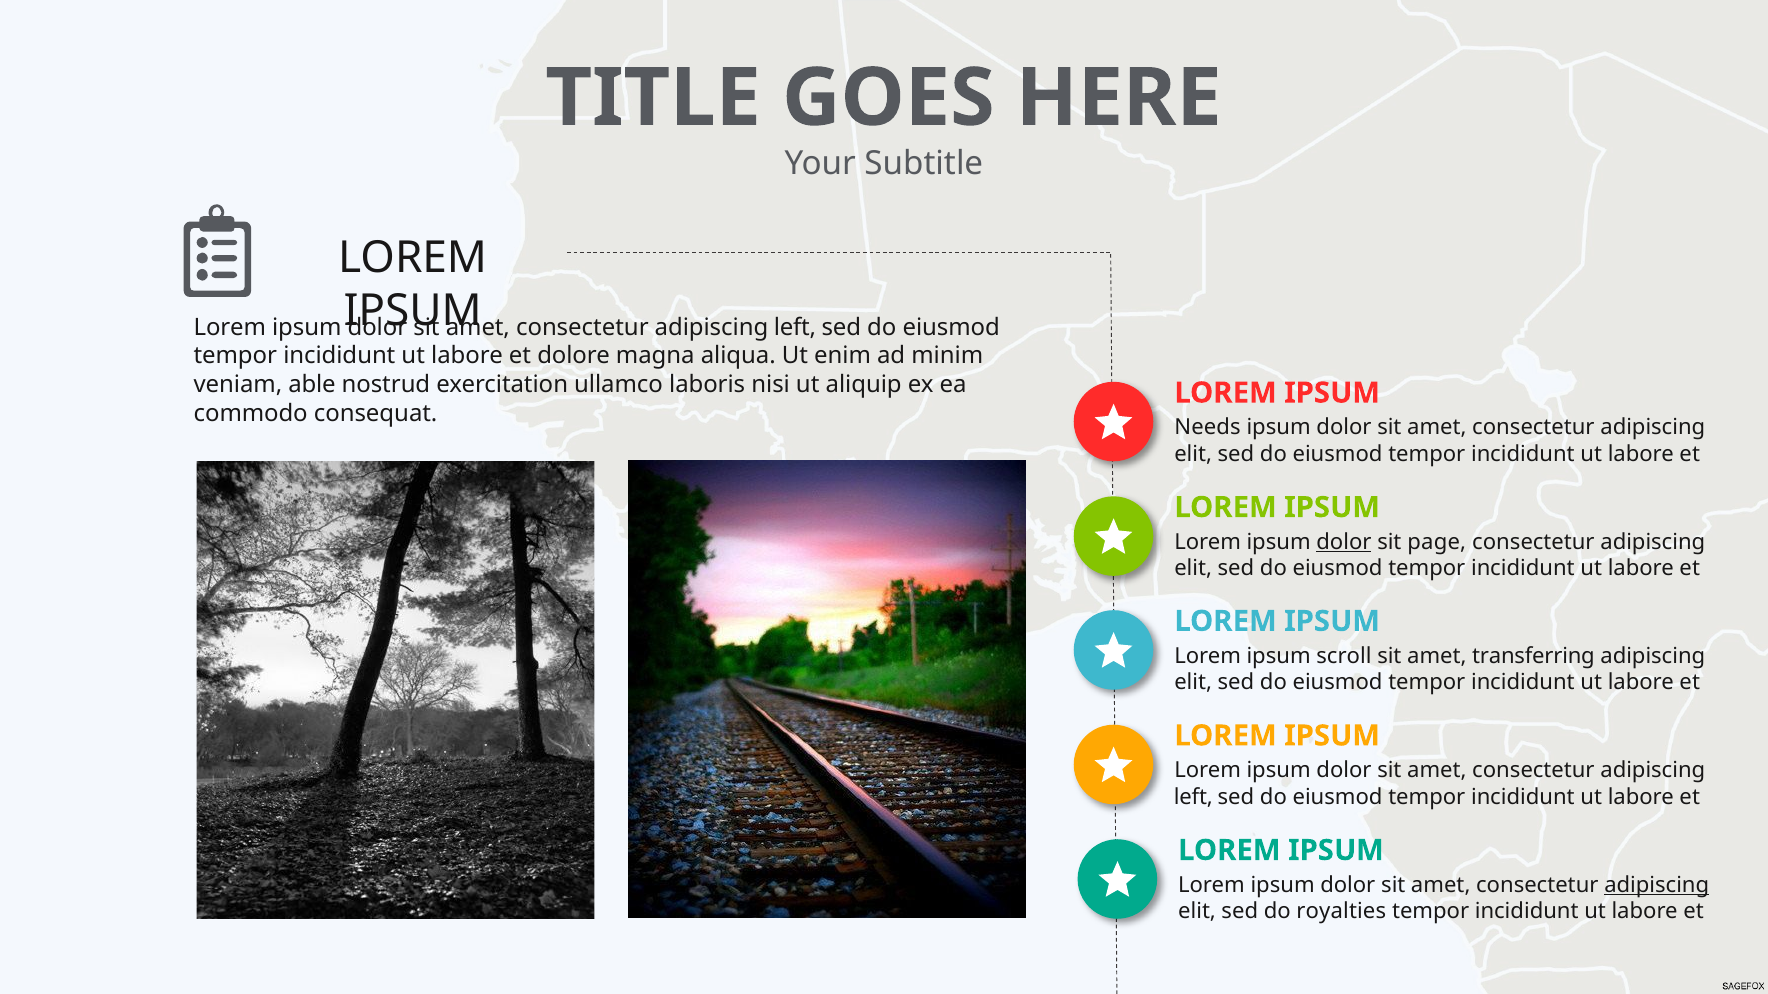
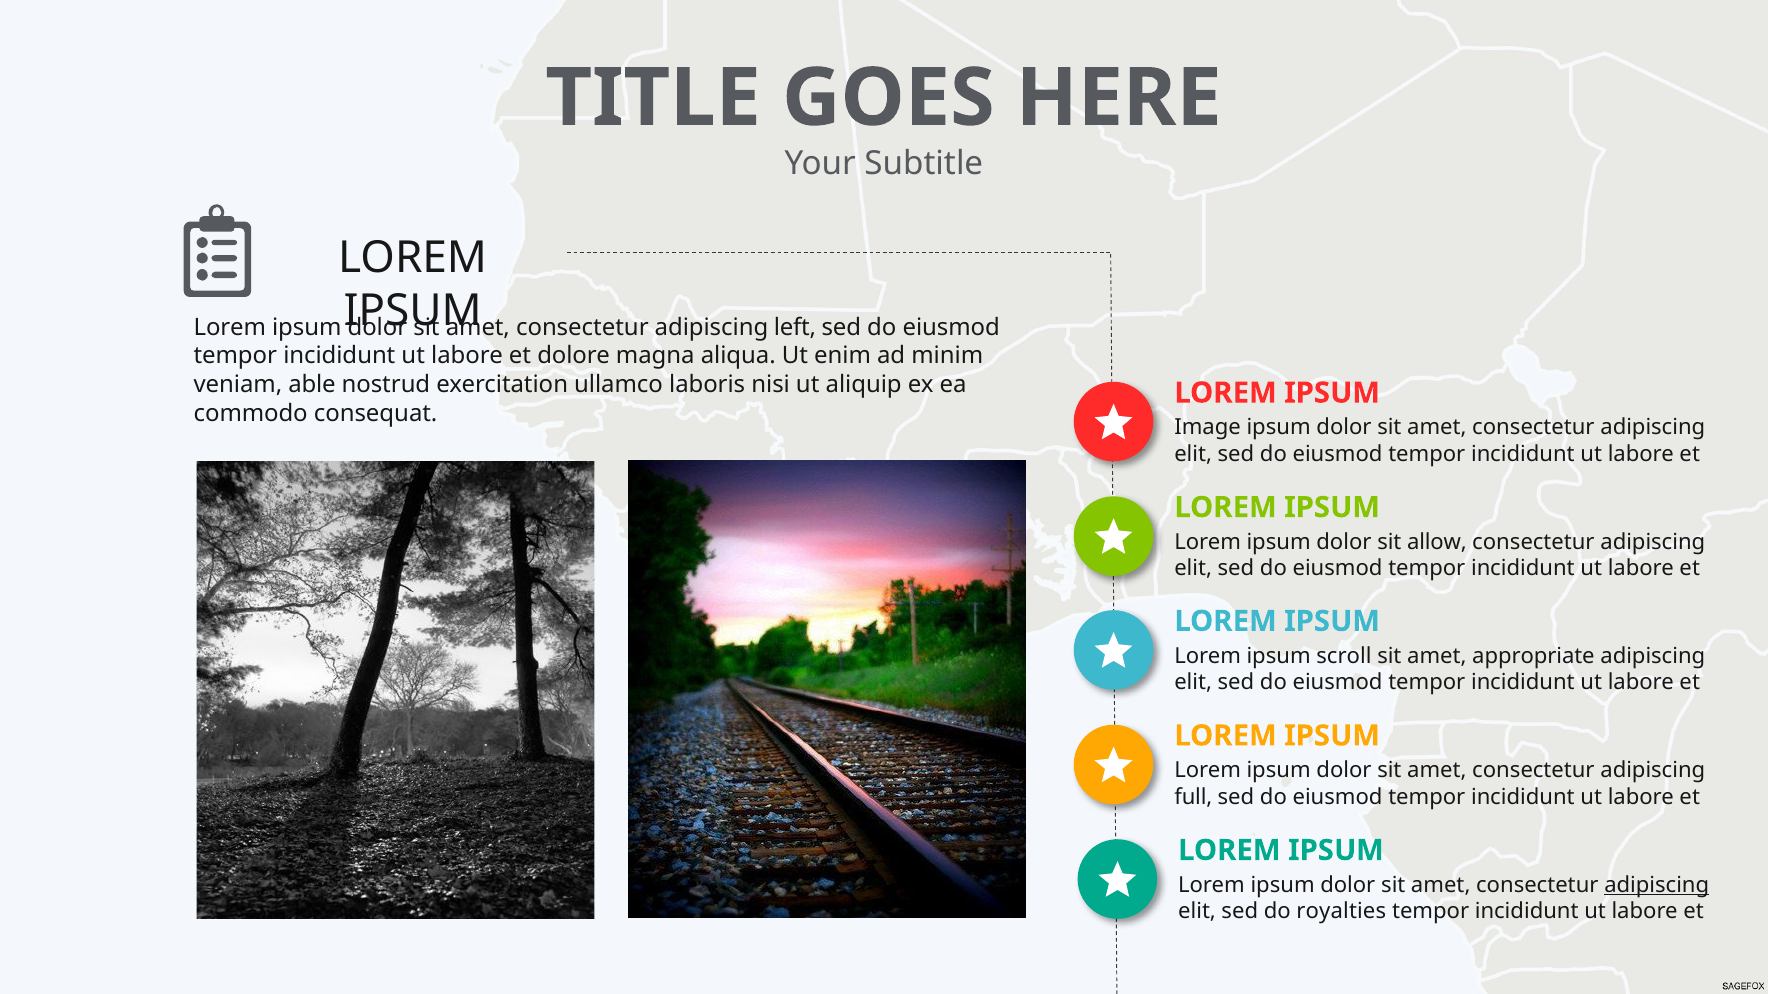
Needs: Needs -> Image (1208, 428)
dolor underline: present -> none (1344, 542)
page: page -> allow (1437, 542)
transferring: transferring -> appropriate (1533, 656)
left: left -> full (1193, 797)
